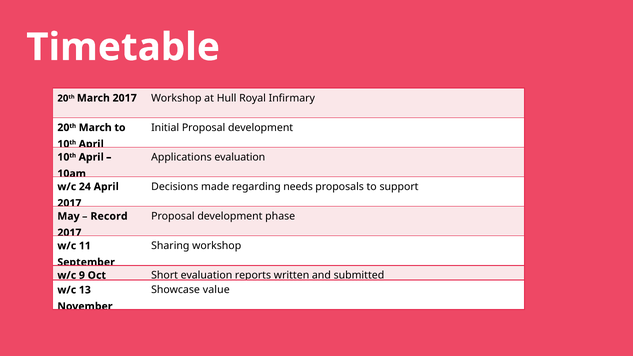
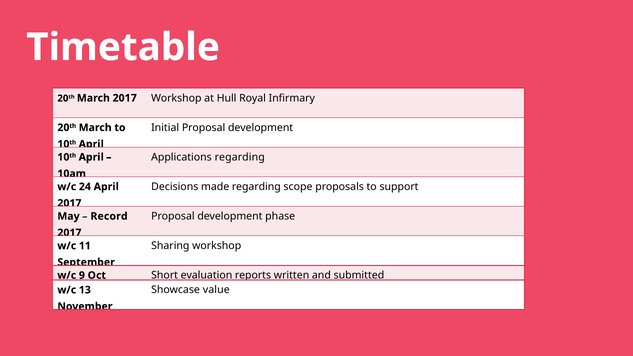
Applications evaluation: evaluation -> regarding (240, 157)
needs: needs -> scope (298, 187)
